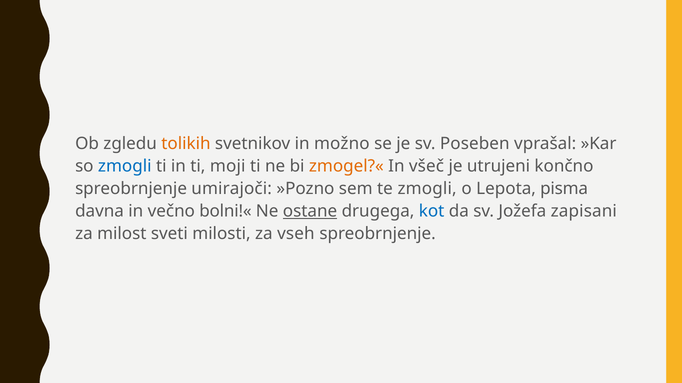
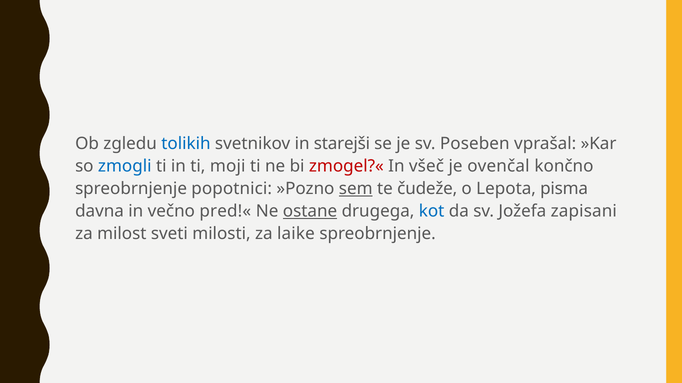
tolikih colour: orange -> blue (186, 144)
možno: možno -> starejši (342, 144)
zmogel?« colour: orange -> red (346, 166)
utrujeni: utrujeni -> ovenčal (498, 166)
umirajoči: umirajoči -> popotnici (232, 189)
sem underline: none -> present (356, 189)
te zmogli: zmogli -> čudeže (427, 189)
bolni!«: bolni!« -> pred!« (225, 211)
vseh: vseh -> laike (296, 234)
